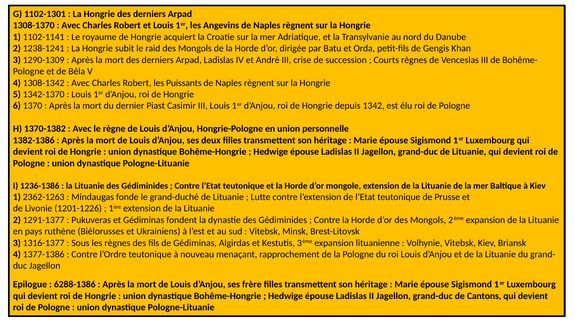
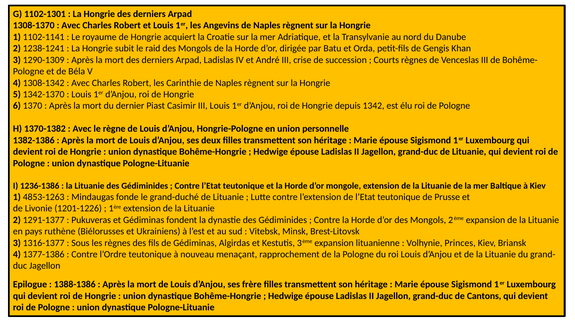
Puissants: Puissants -> Carinthie (184, 83)
2362-1263: 2362-1263 -> 4853-1263 (44, 197)
Volhynie Vitebsk: Vitebsk -> Princes (460, 243)
6288-1386: 6288-1386 -> 1388-1386 (75, 285)
